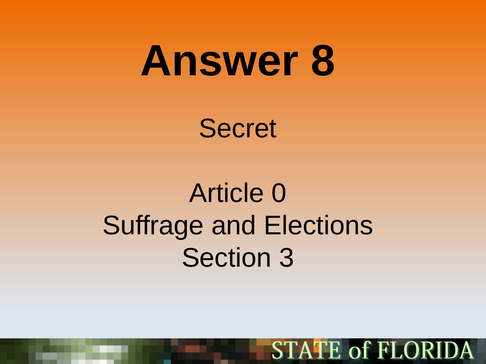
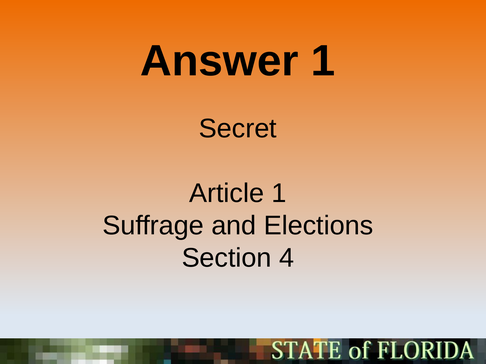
Answer 8: 8 -> 1 (323, 61)
Article 0: 0 -> 1 (279, 194)
3: 3 -> 4 (287, 258)
